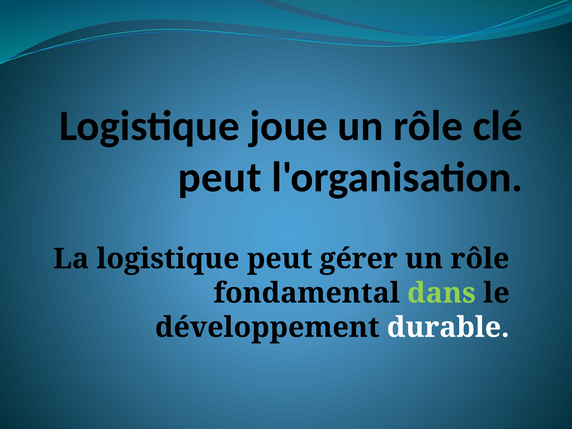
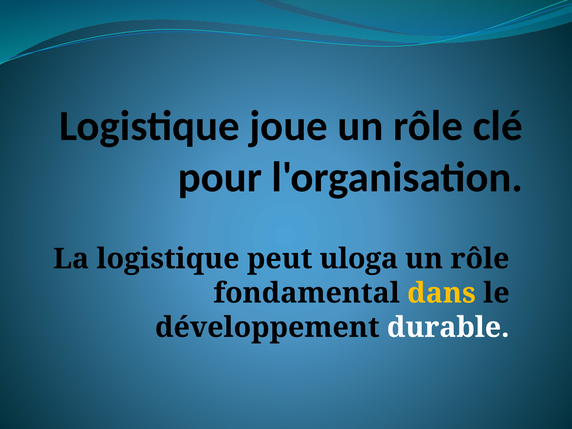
peut: peut -> pour (220, 177)
gérer: gérer -> uloga (359, 259)
dans colour: light green -> yellow (441, 293)
